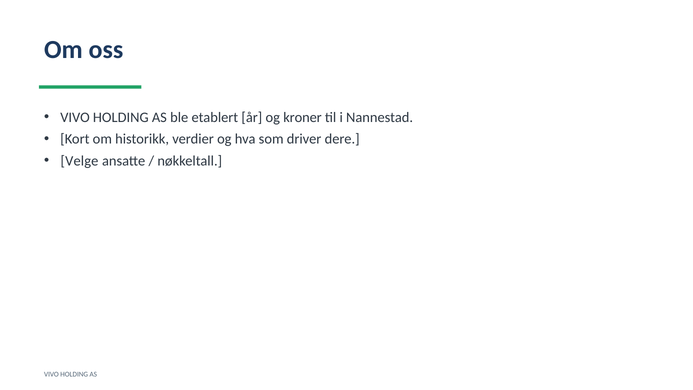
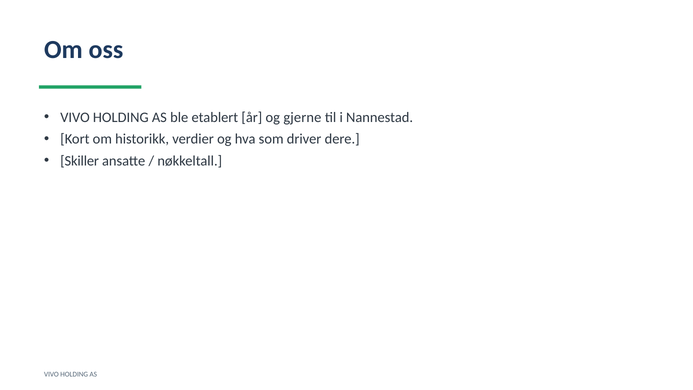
kroner: kroner -> gjerne (302, 117)
Velge: Velge -> Skiller (80, 161)
